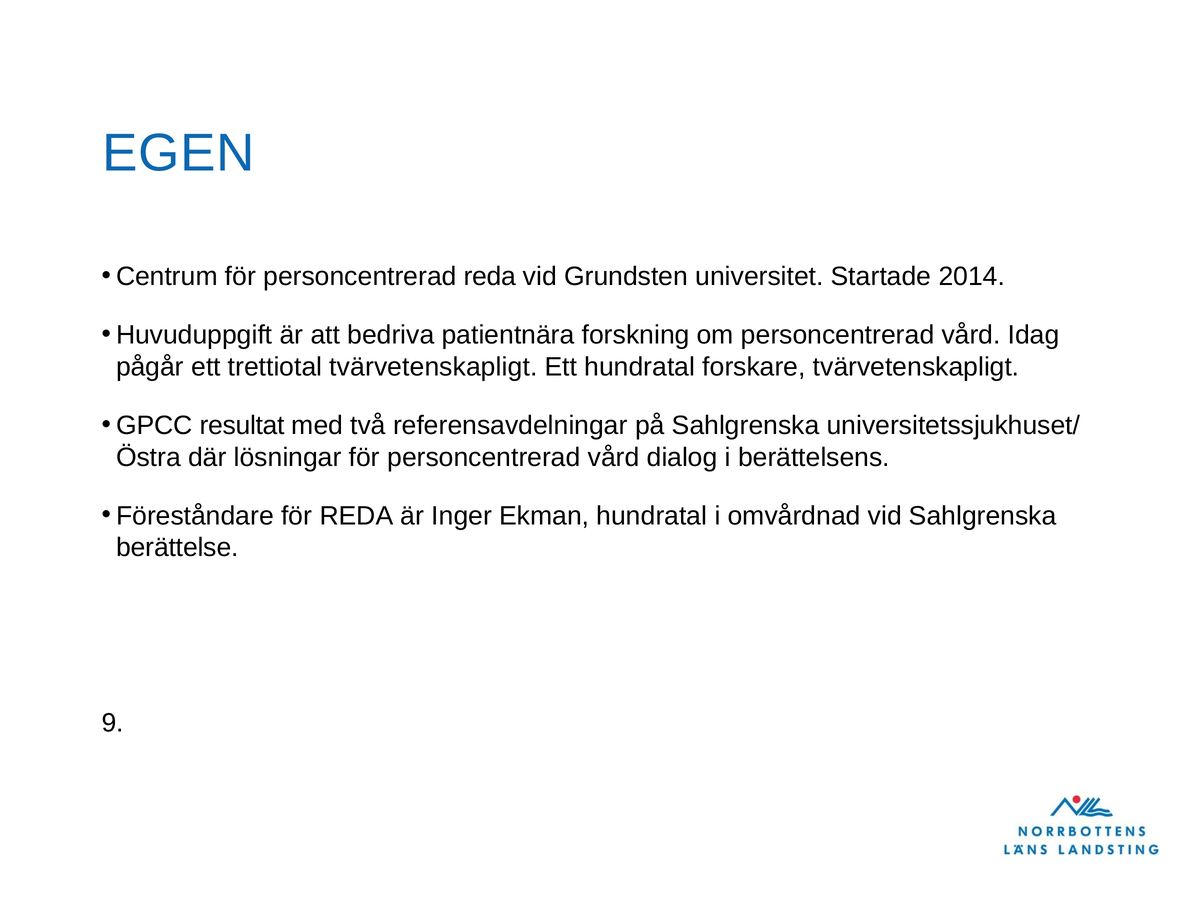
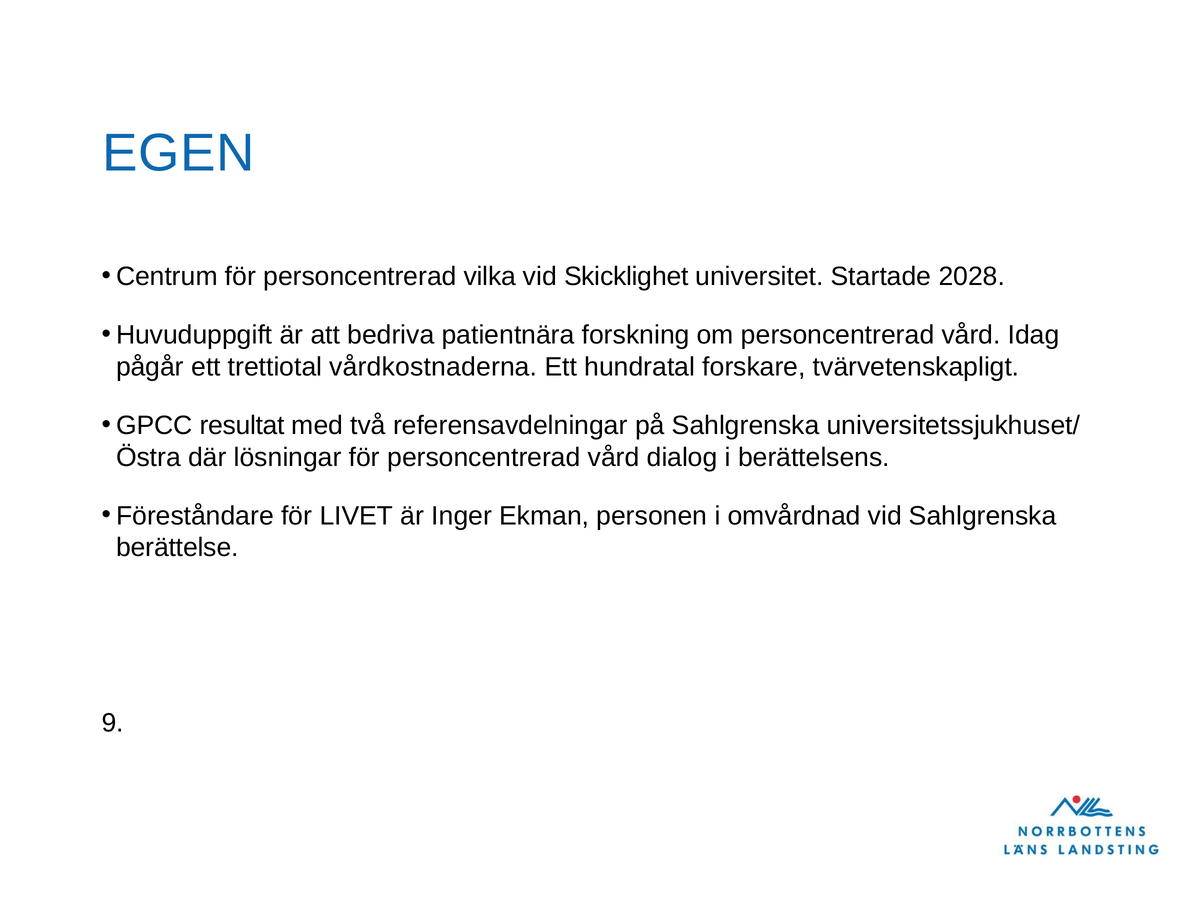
personcentrerad reda: reda -> vilka (490, 277)
Grundsten: Grundsten -> Skicklighet (626, 277)
2014: 2014 -> 2028 (972, 277)
trettiotal tvärvetenskapligt: tvärvetenskapligt -> vårdkostnaderna (433, 367)
för REDA: REDA -> LIVET (356, 516)
Ekman hundratal: hundratal -> personen (652, 516)
